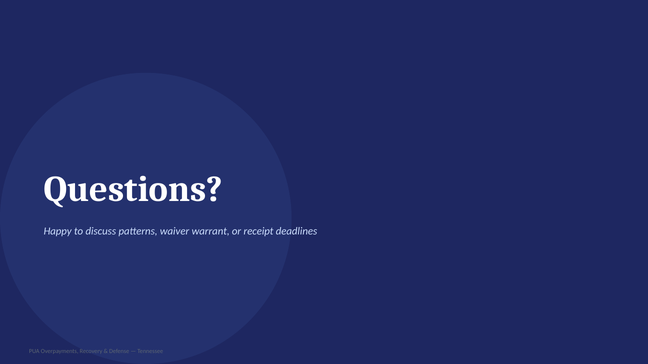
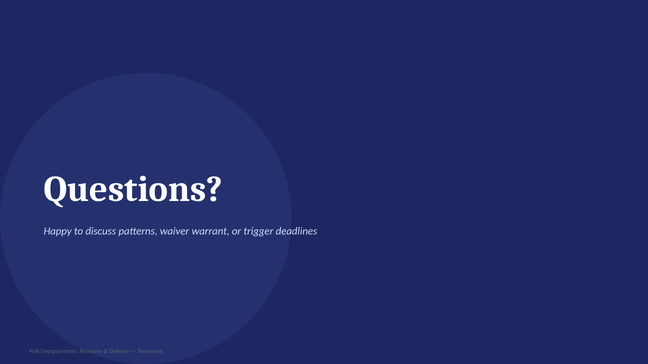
receipt: receipt -> trigger (258, 232)
